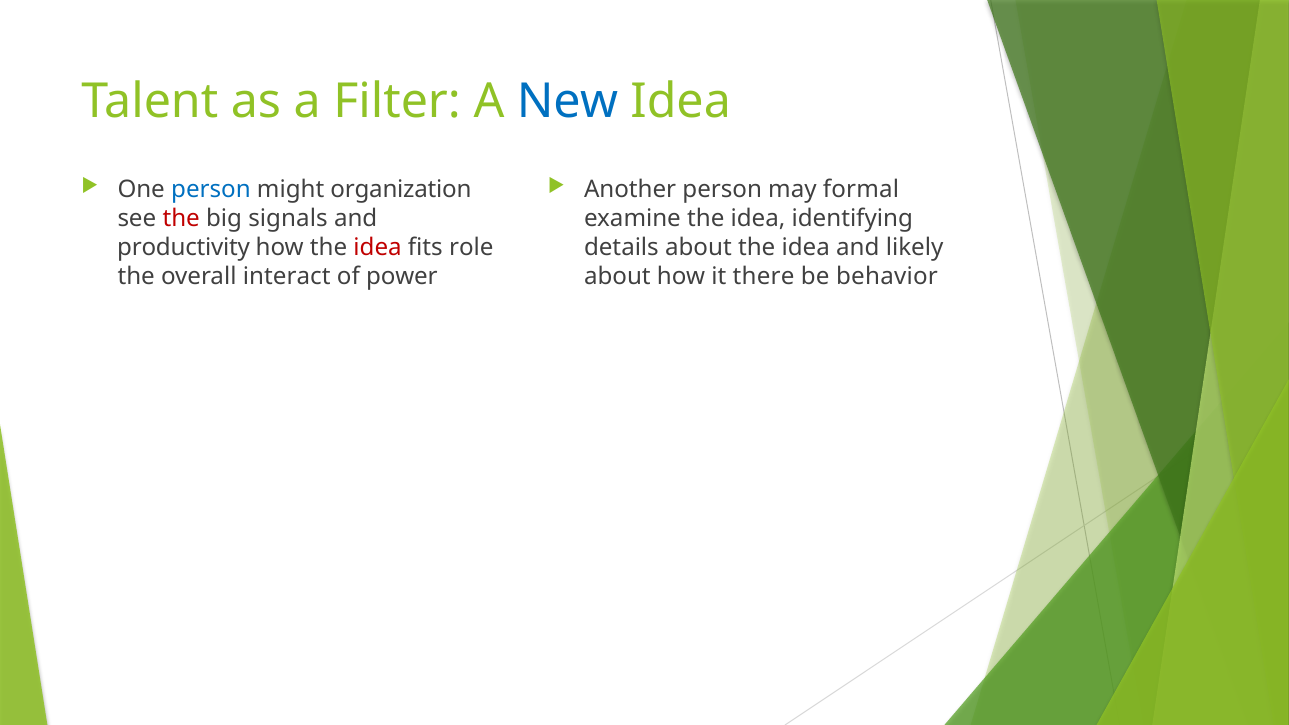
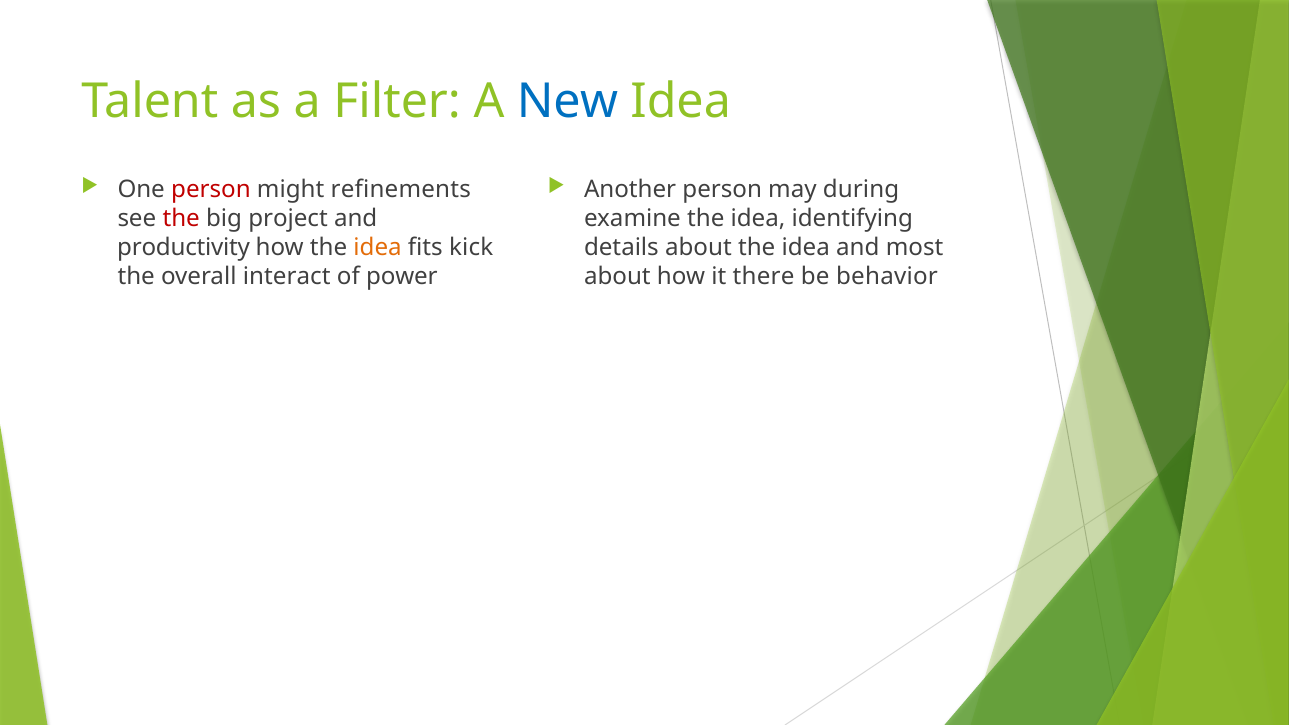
person colour: blue -> red (211, 190)
organization: organization -> refinements (401, 190)
formal: formal -> during (861, 190)
signals: signals -> project (288, 219)
idea colour: red -> orange (378, 248)
role: role -> kick (471, 248)
likely: likely -> most (915, 248)
